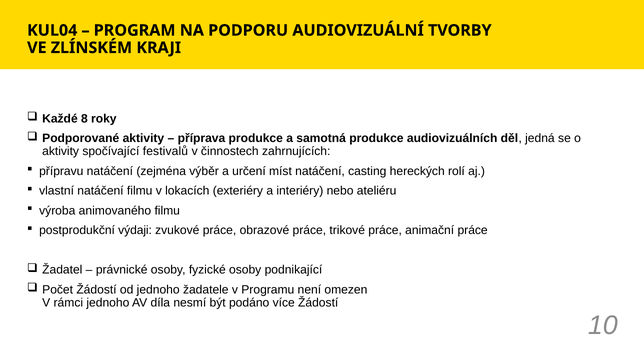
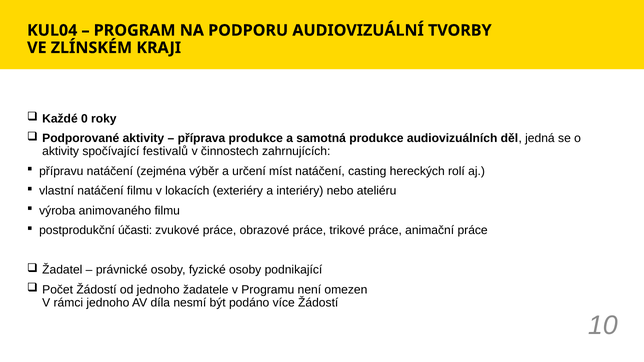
8: 8 -> 0 (84, 119)
výdaji: výdaji -> účasti (135, 231)
